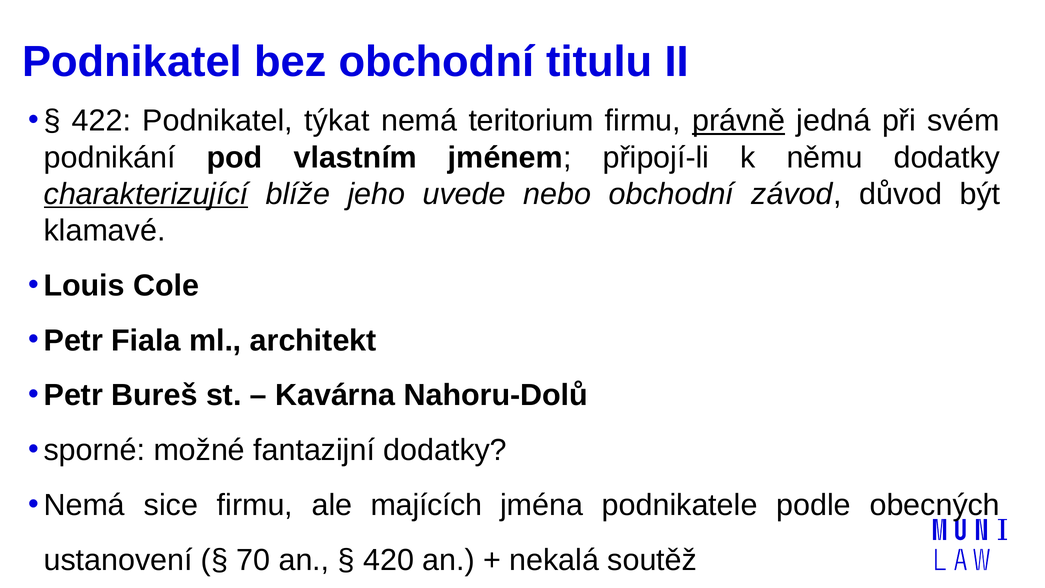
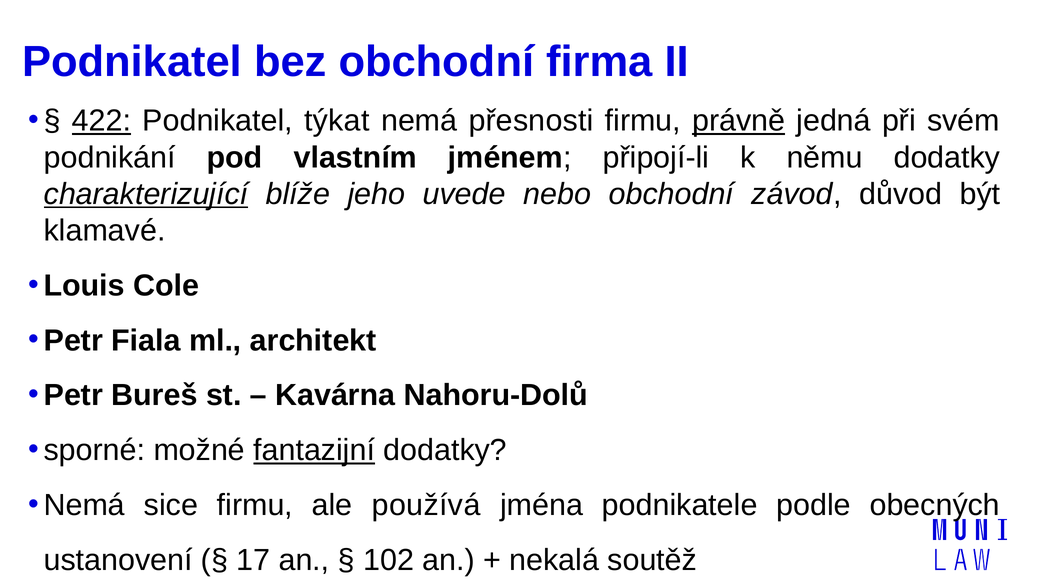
titulu: titulu -> firma (599, 62)
422 underline: none -> present (102, 121)
teritorium: teritorium -> přesnosti (531, 121)
fantazijní underline: none -> present (314, 450)
majících: majících -> používá (426, 505)
70: 70 -> 17 (253, 560)
420: 420 -> 102 (389, 560)
